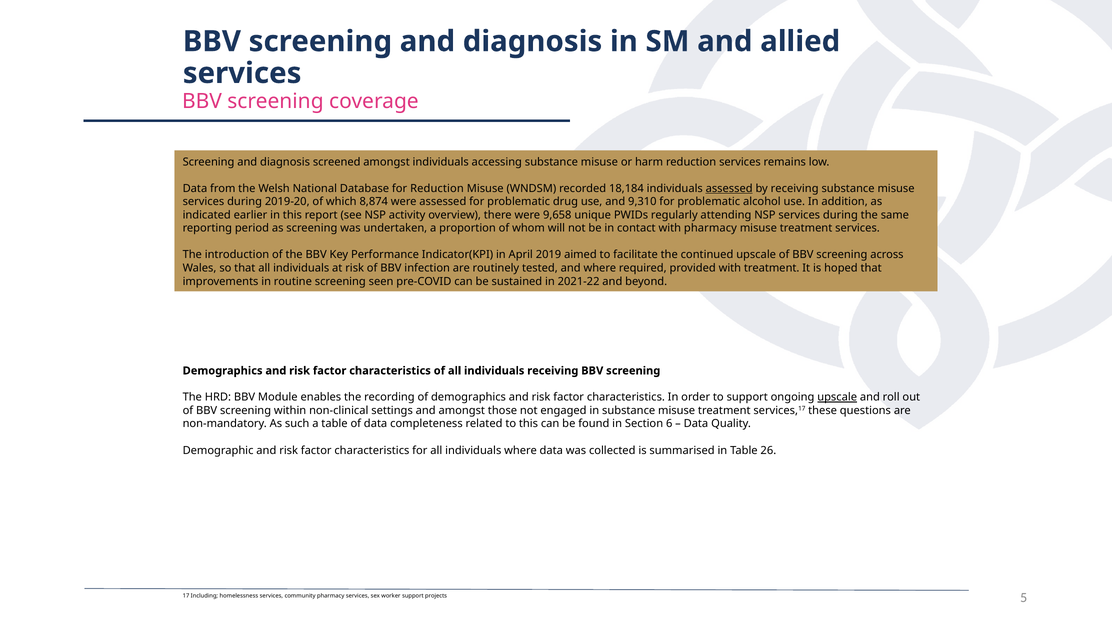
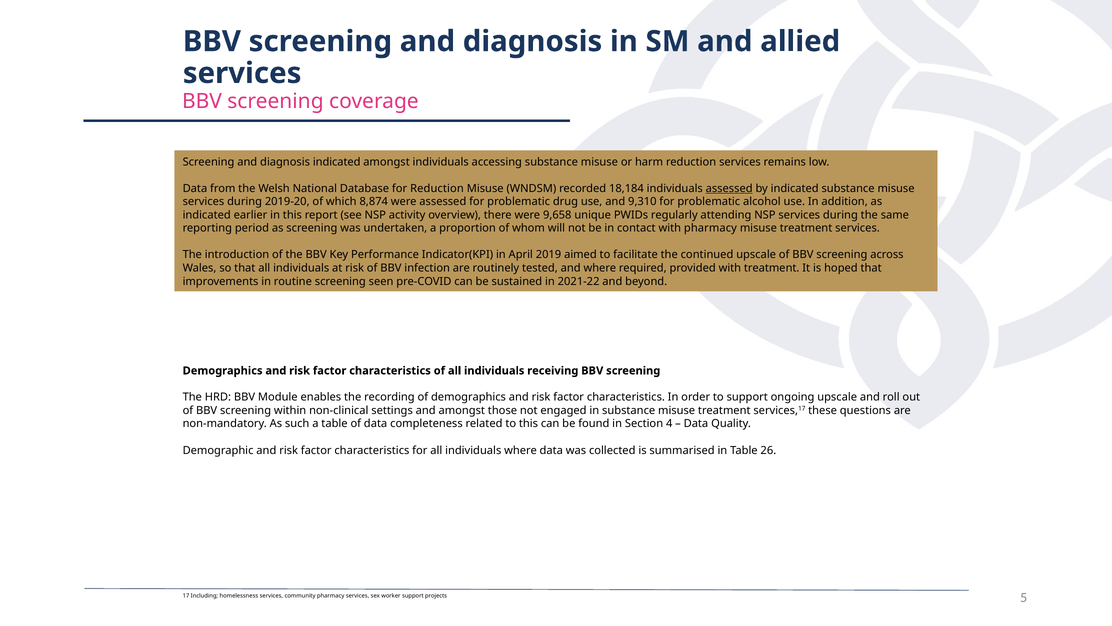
diagnosis screened: screened -> indicated (337, 162)
by receiving: receiving -> indicated (795, 188)
upscale underline: present -> none (837, 397)
6: 6 -> 4 (669, 423)
